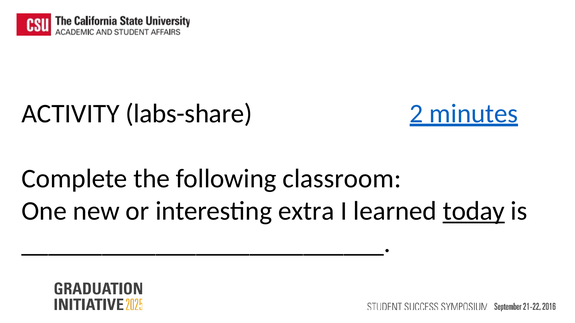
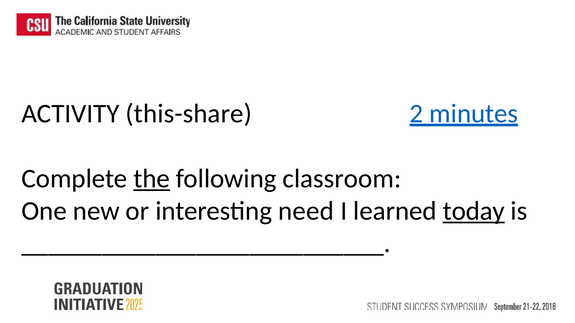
labs-share: labs-share -> this-share (189, 114)
the underline: none -> present (152, 179)
extra: extra -> need (306, 211)
